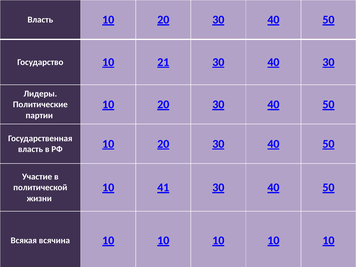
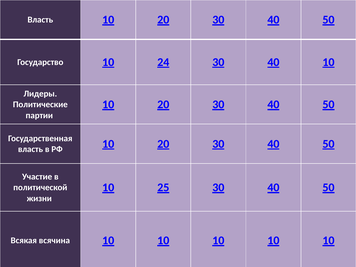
21: 21 -> 24 (163, 62)
40 30: 30 -> 10 (328, 62)
41: 41 -> 25 (163, 187)
